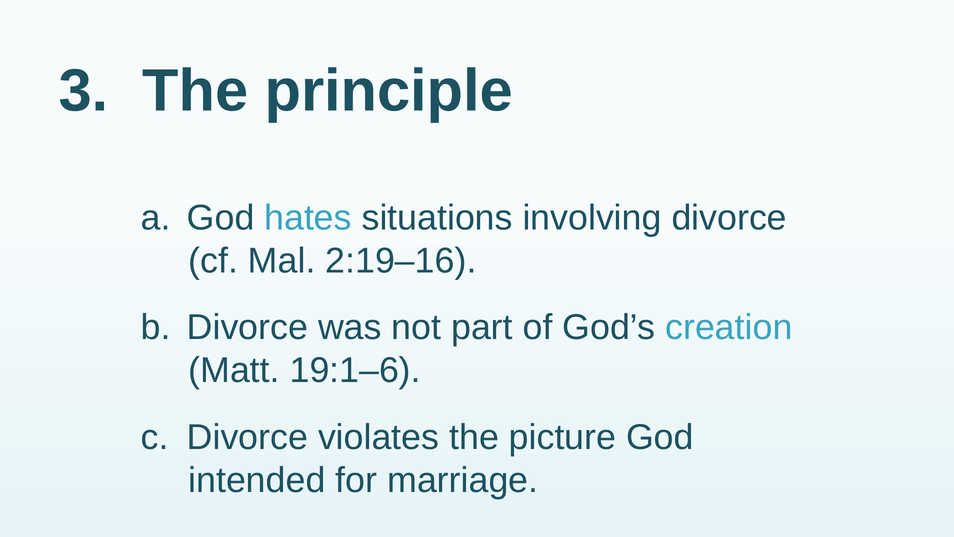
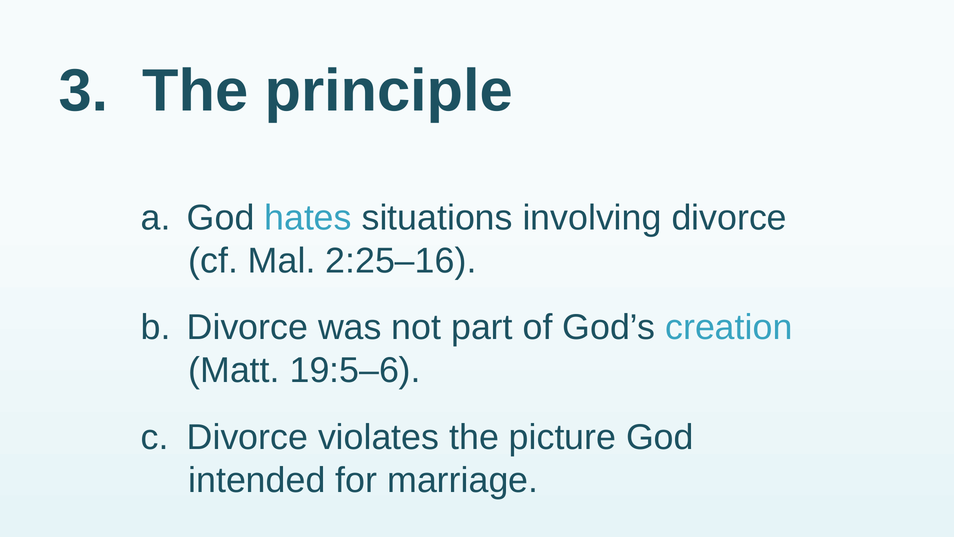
2:19–16: 2:19–16 -> 2:25–16 (401, 261)
19:1–6: 19:1–6 -> 19:5–6 (355, 370)
